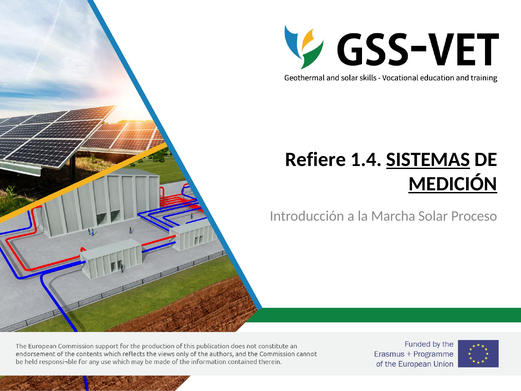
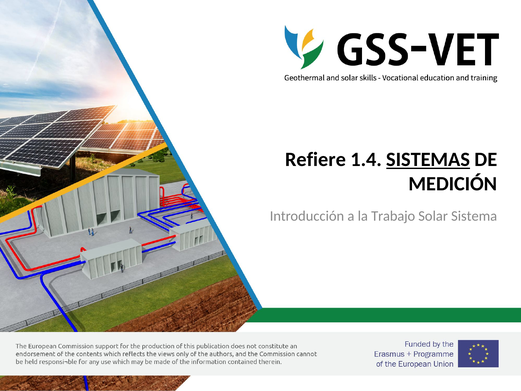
MEDICIÓN underline: present -> none (453, 184)
Marcha: Marcha -> Trabajo (393, 216)
Proceso: Proceso -> Sistema (474, 216)
